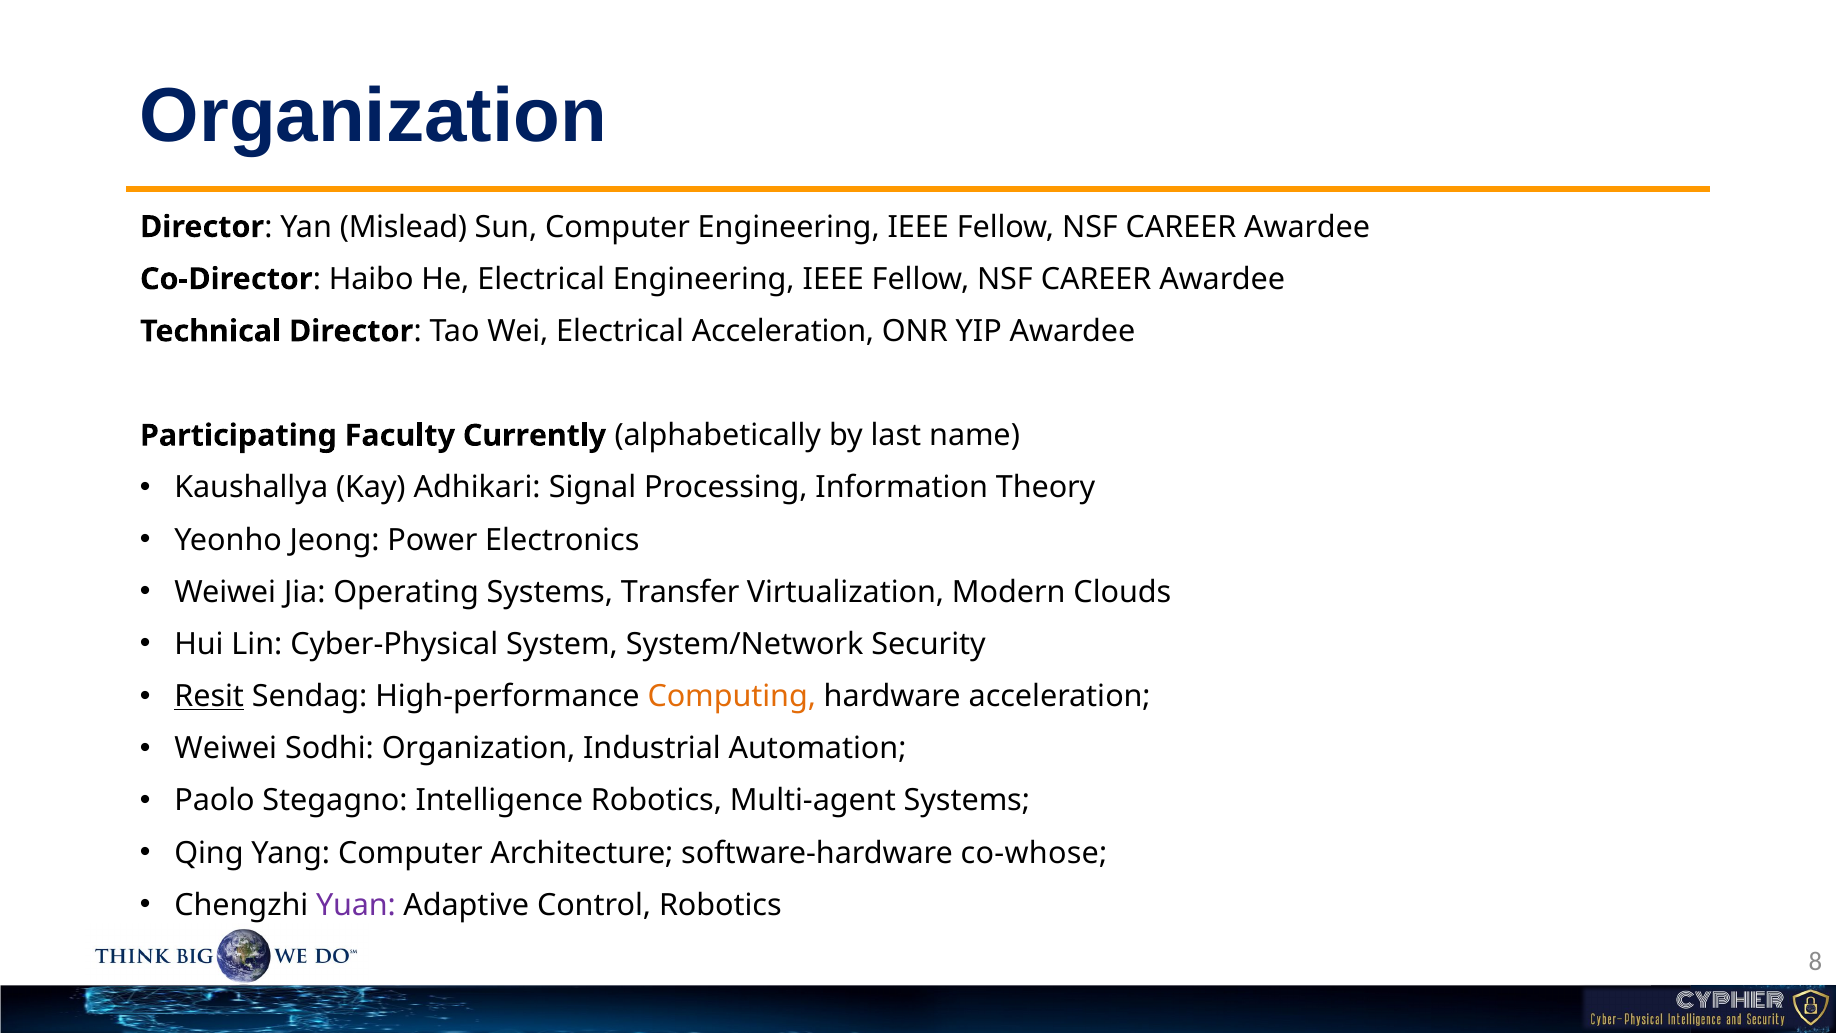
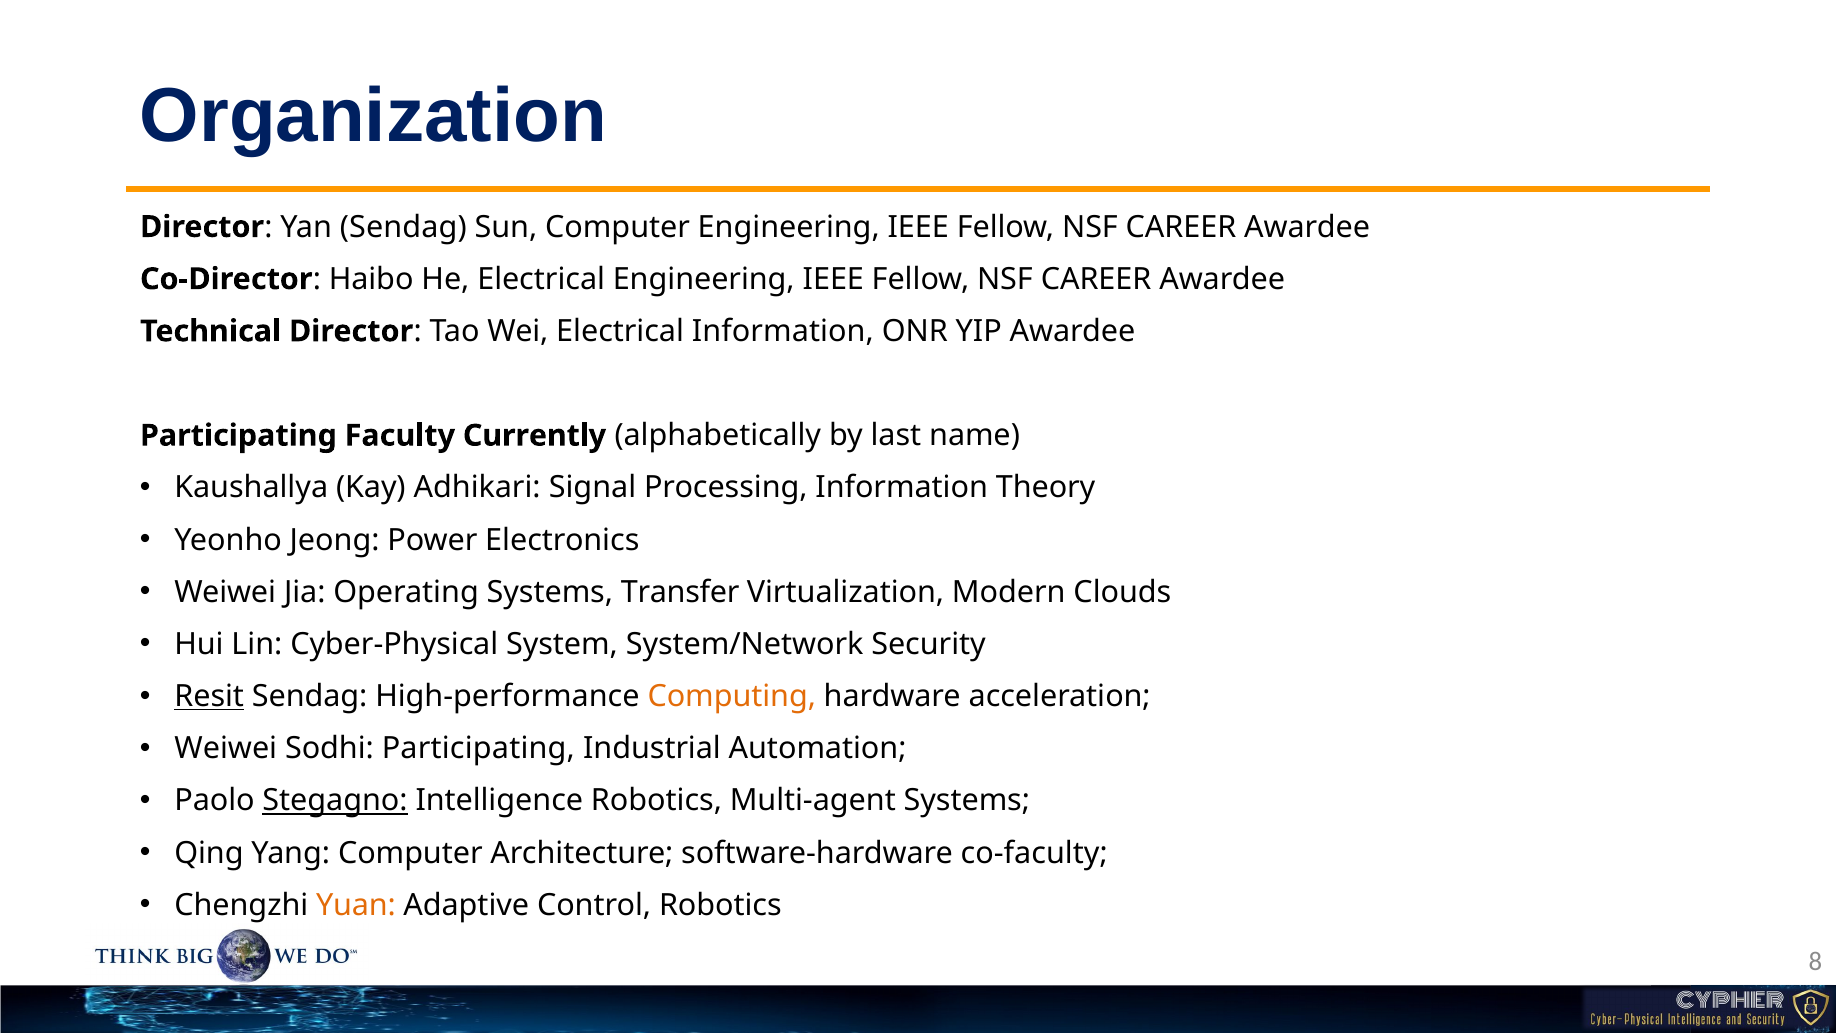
Yan Mislead: Mislead -> Sendag (403, 227)
Electrical Acceleration: Acceleration -> Information (783, 331)
Sodhi Organization: Organization -> Participating (478, 748)
Stegagno underline: none -> present (335, 801)
co-whose: co-whose -> co-faculty (1034, 853)
Yuan colour: purple -> orange (356, 905)
